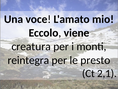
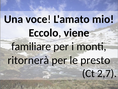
creatura: creatura -> familiare (31, 46)
reintegra: reintegra -> ritornerà (28, 60)
2,1: 2,1 -> 2,7 (107, 73)
